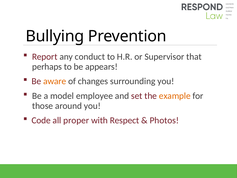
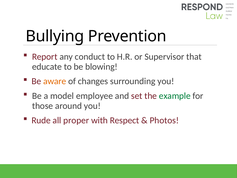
perhaps: perhaps -> educate (47, 67)
appears: appears -> blowing (101, 67)
example colour: orange -> green (175, 96)
Code: Code -> Rude (41, 120)
